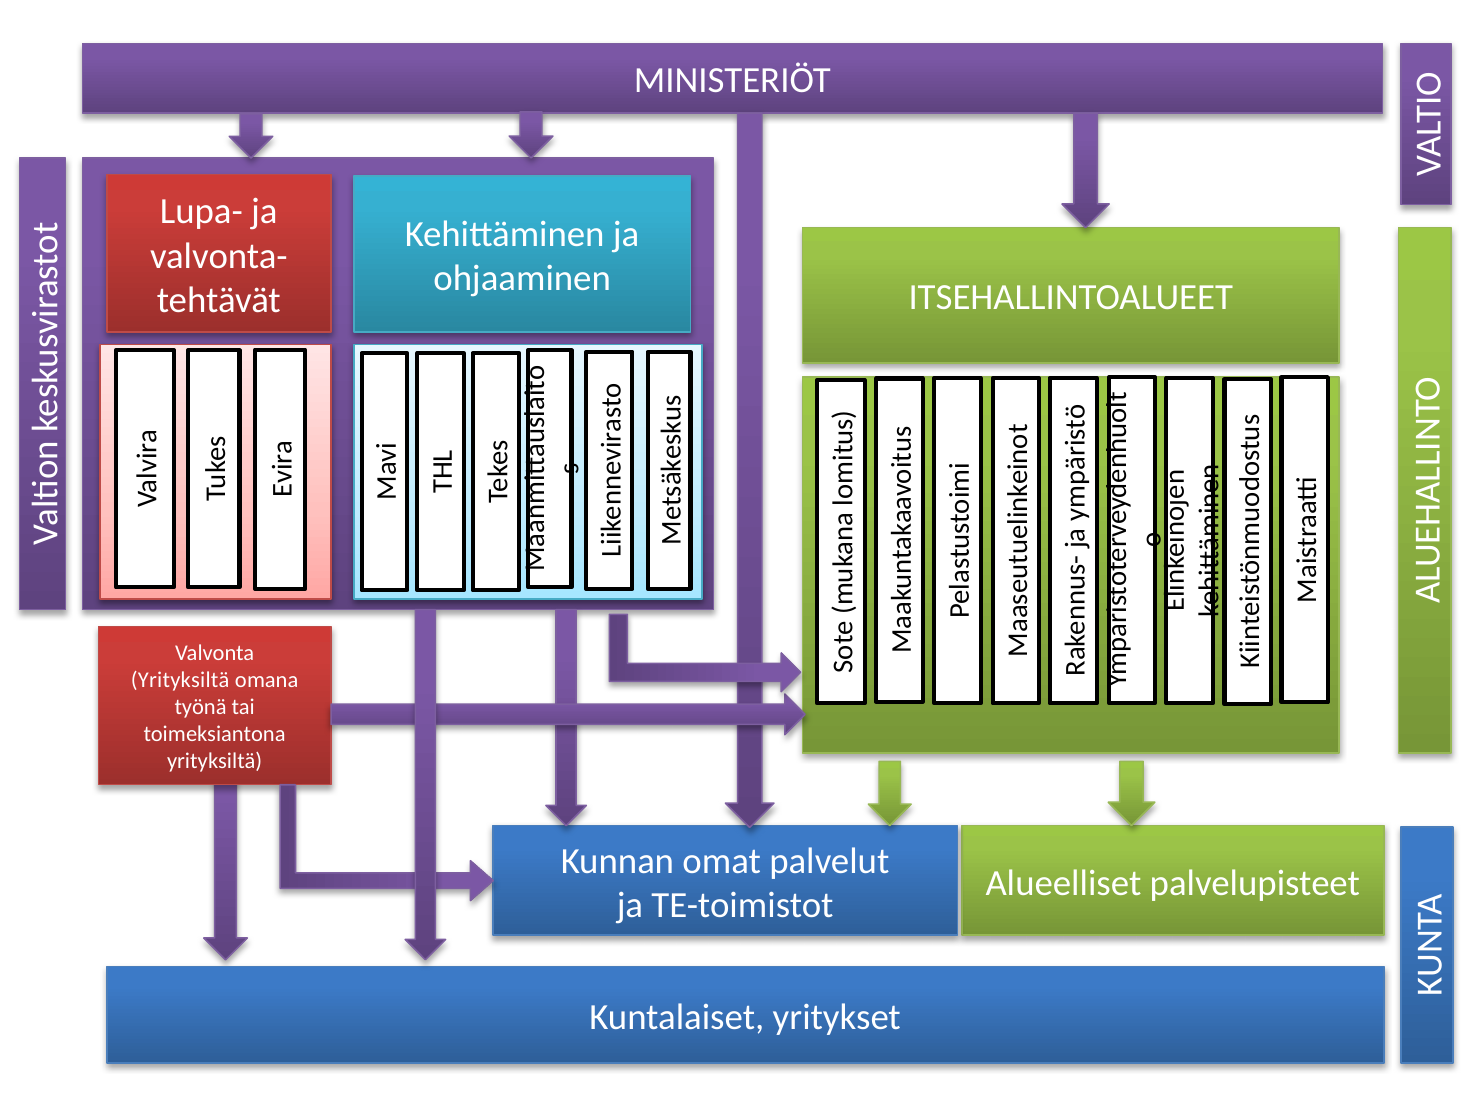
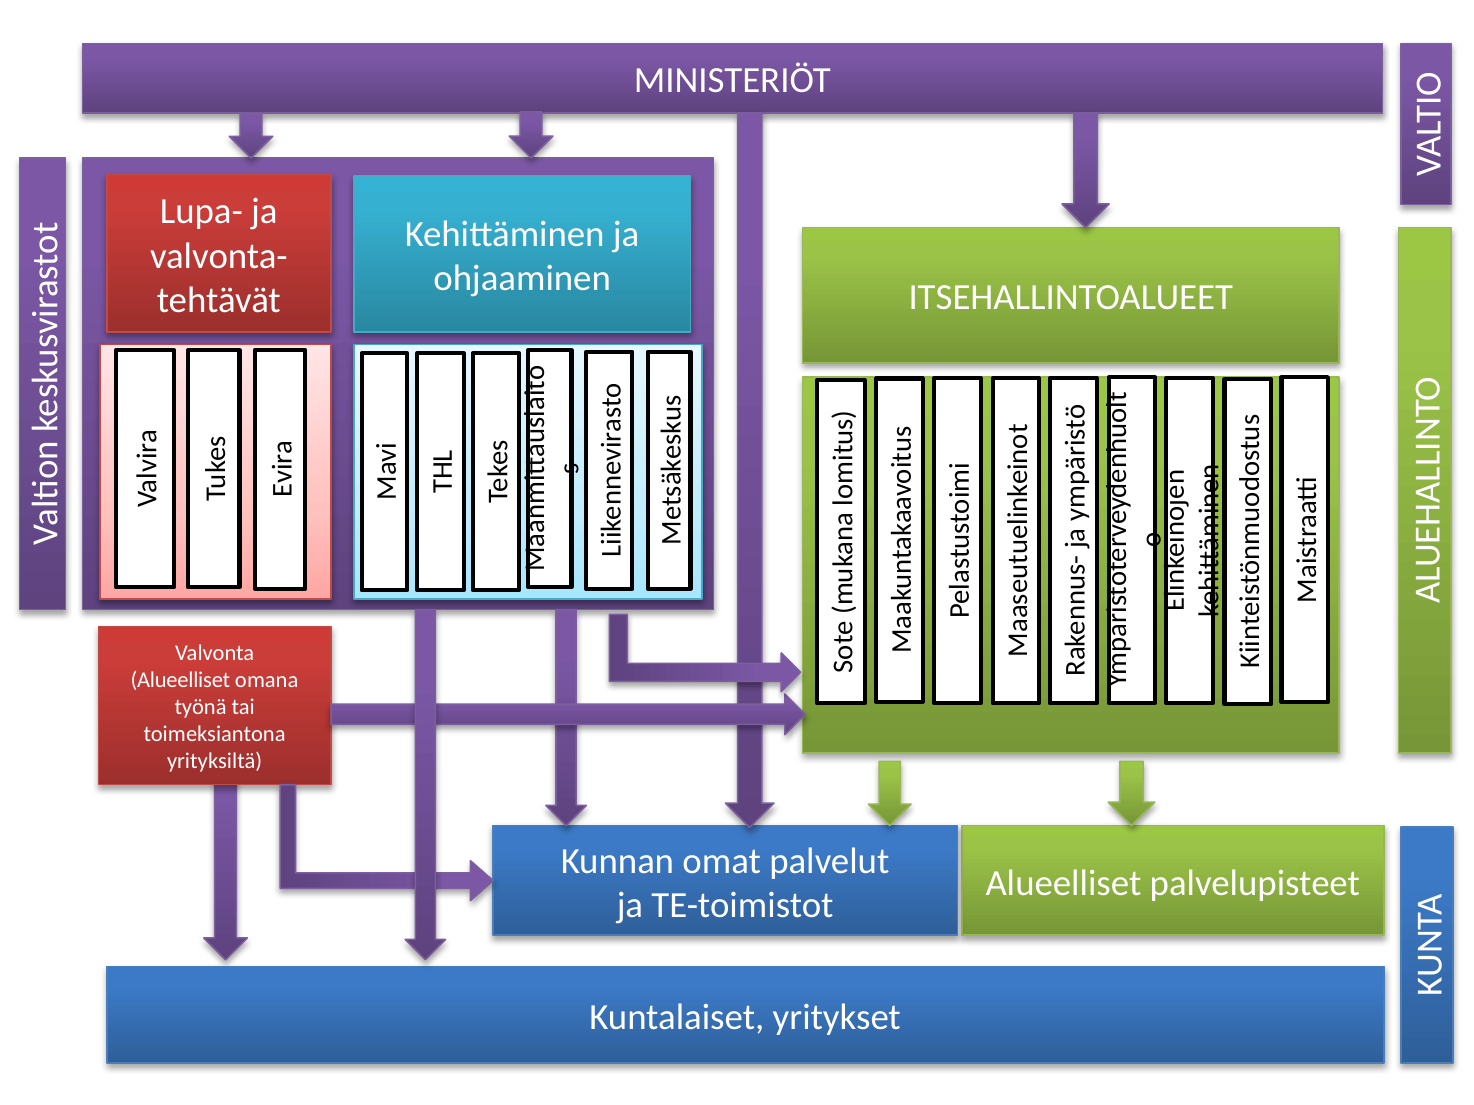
Yrityksiltä: Yrityksiltä -> Alueelliset (180, 680)
